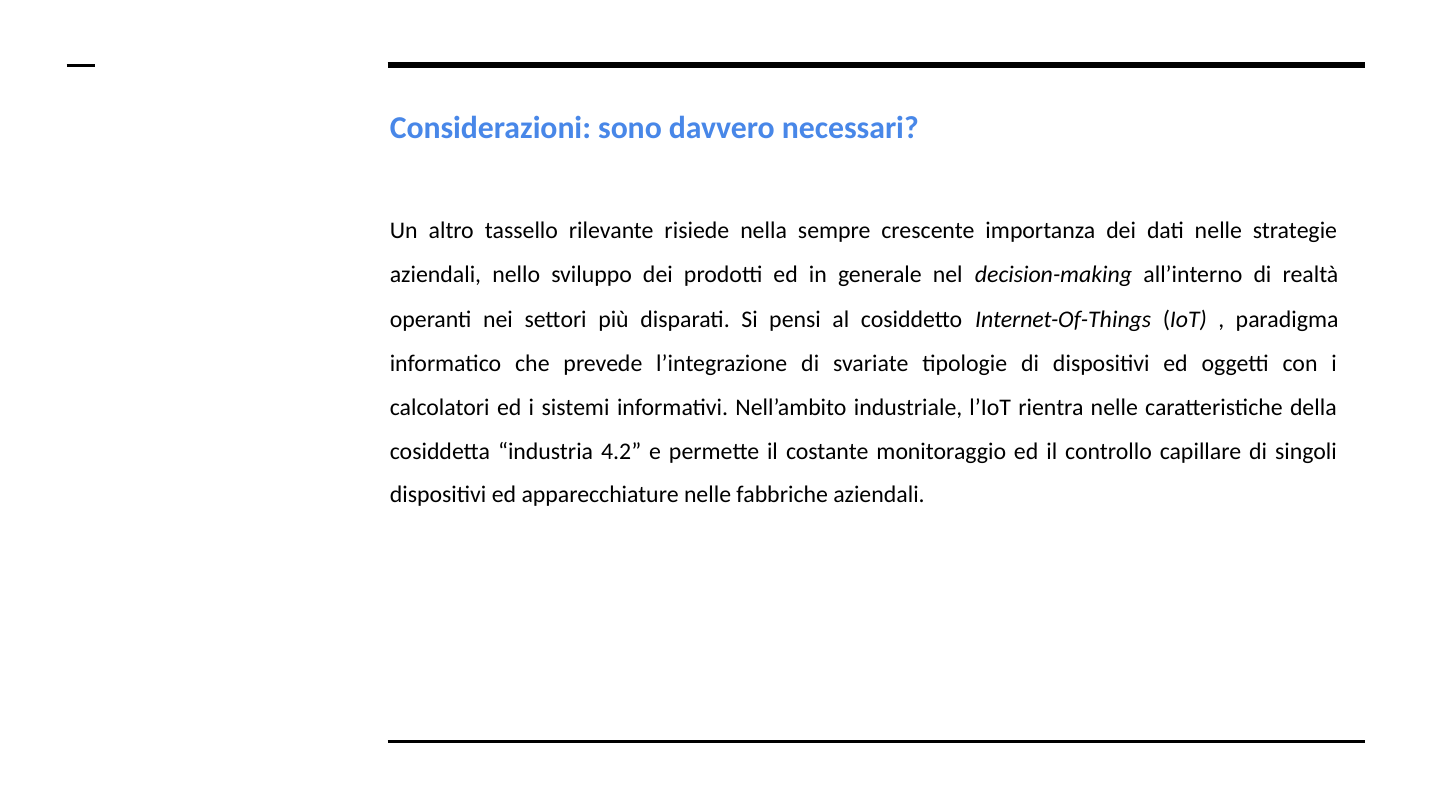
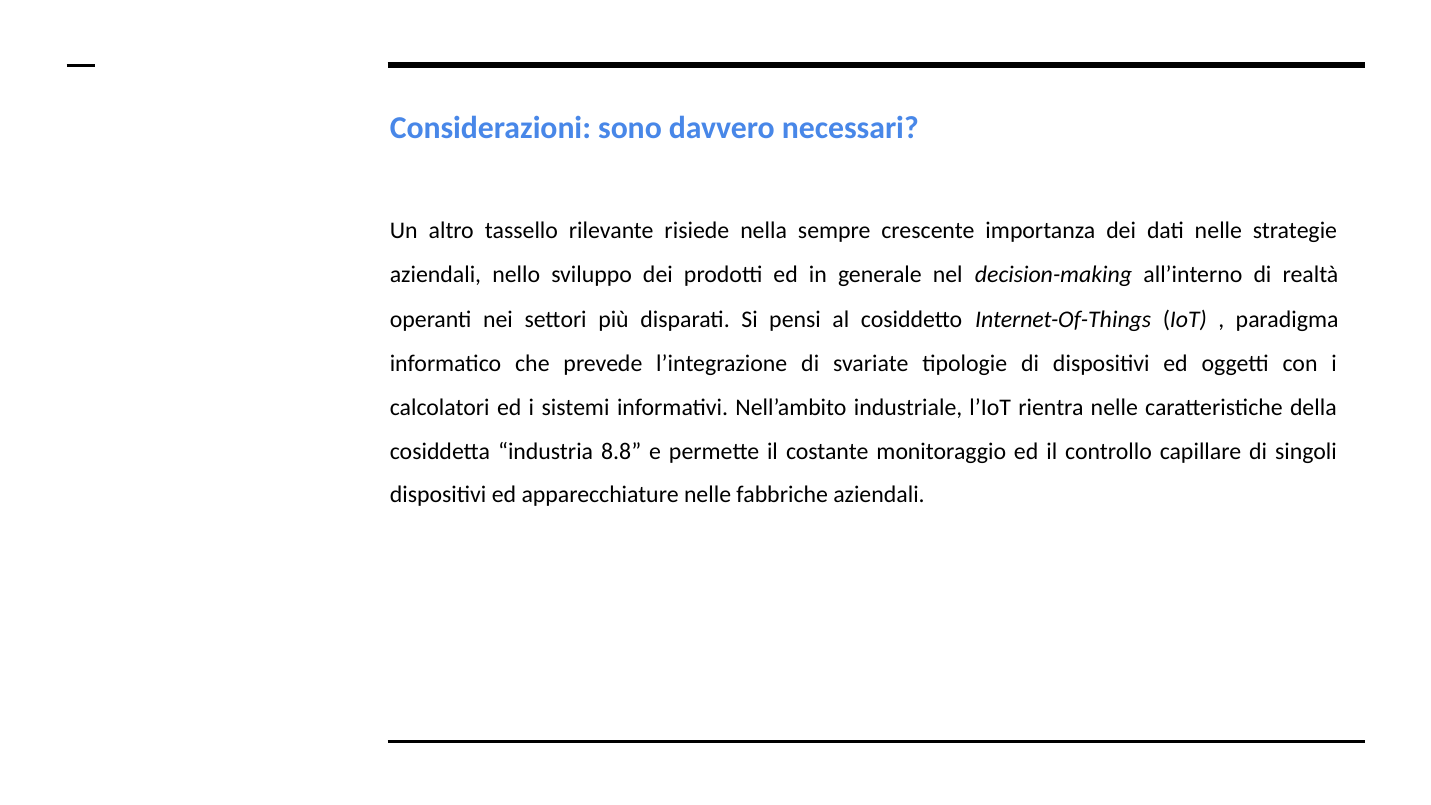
4.2: 4.2 -> 8.8 (621, 451)
